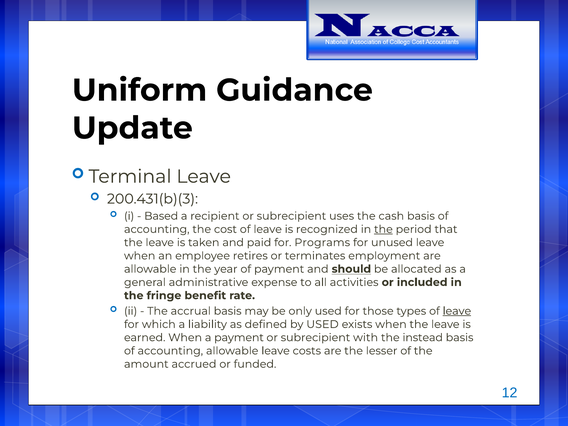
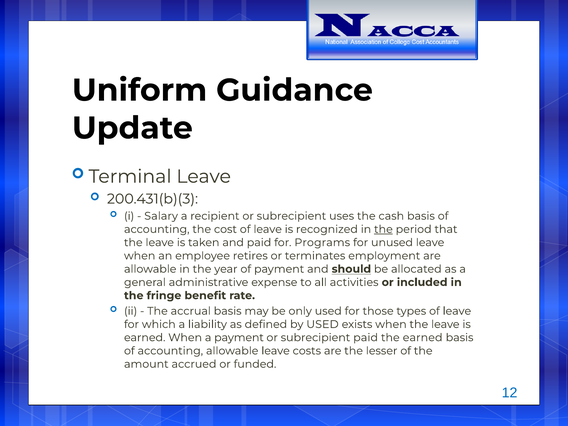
Based: Based -> Salary (161, 216)
leave underline: present -> none (457, 311)
subrecipient with: with -> paid (366, 338)
the instead: instead -> earned (423, 338)
